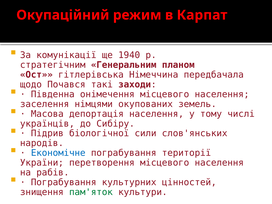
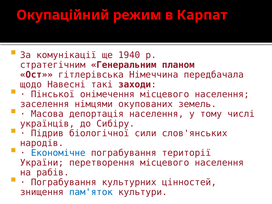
Почався: Почався -> Навесні (66, 84)
Південна: Південна -> Пінської (53, 94)
пам'яток colour: green -> blue (91, 192)
